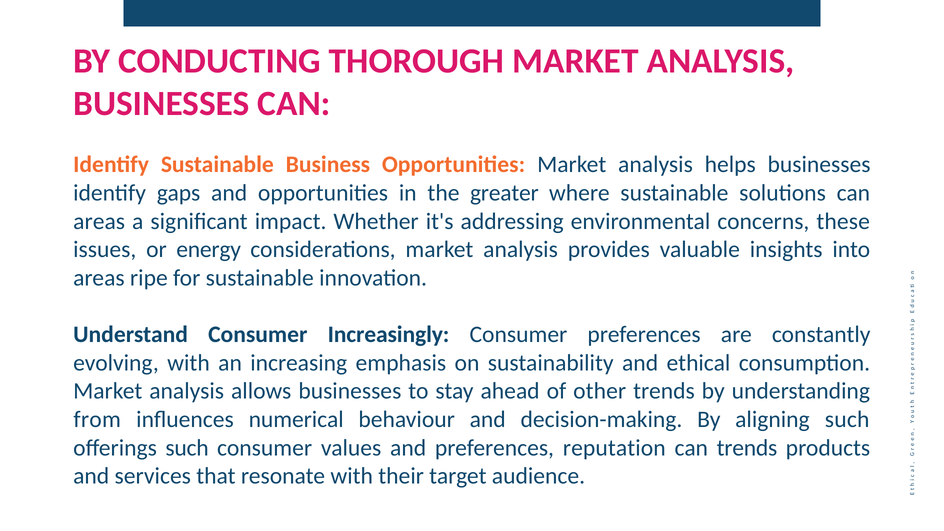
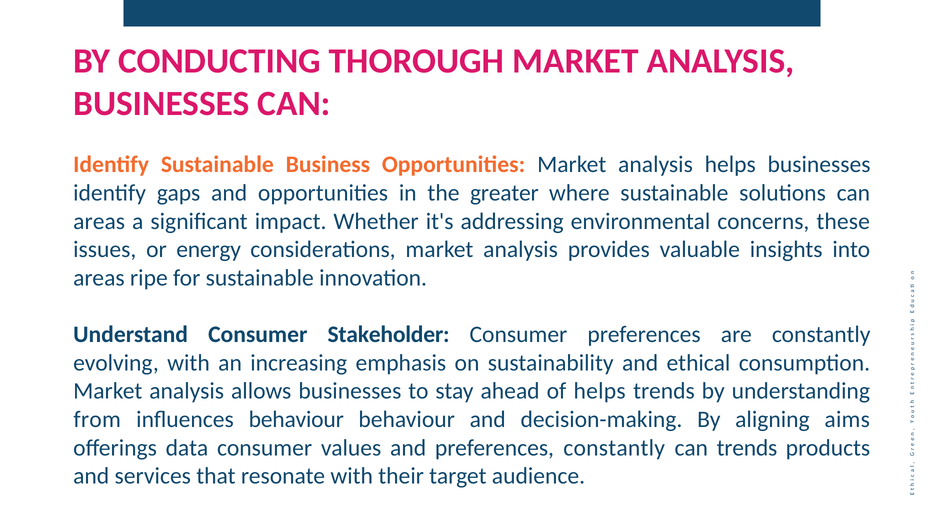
Increasingly: Increasingly -> Stakeholder (389, 334)
of other: other -> helps (600, 391)
influences numerical: numerical -> behaviour (296, 419)
aligning such: such -> aims (847, 419)
offerings such: such -> data (187, 448)
preferences reputation: reputation -> constantly (614, 448)
